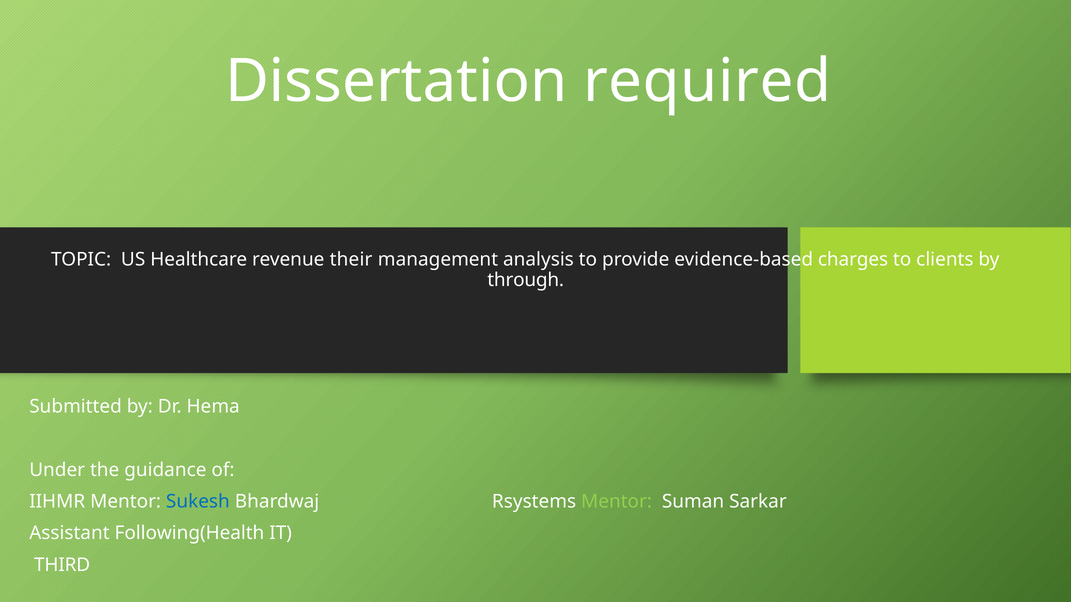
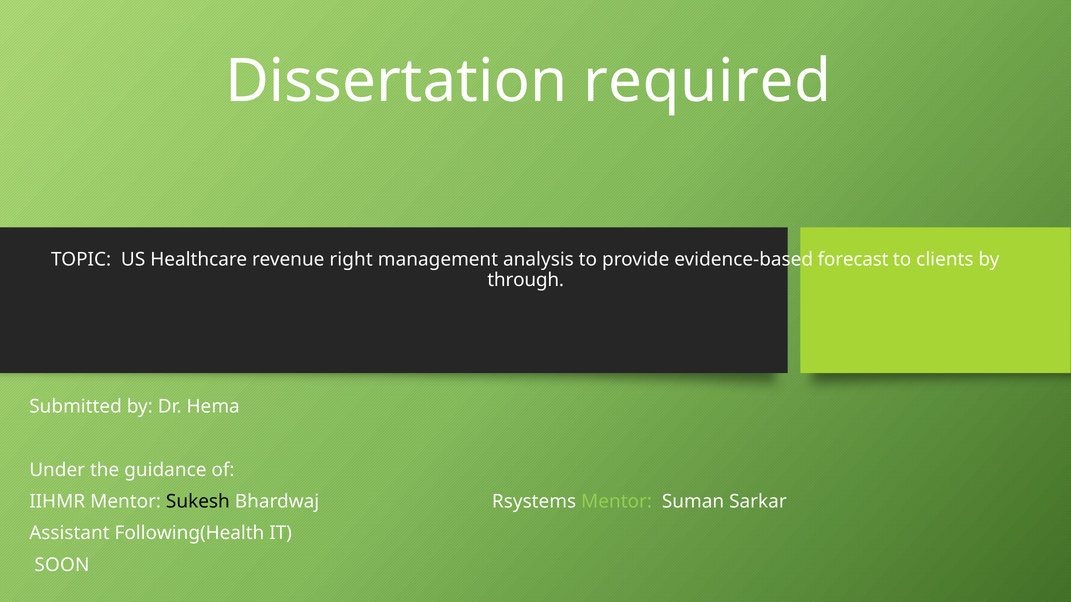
their: their -> right (351, 260)
charges: charges -> forecast (853, 260)
Sukesh colour: blue -> black (198, 502)
THIRD: THIRD -> SOON (62, 565)
